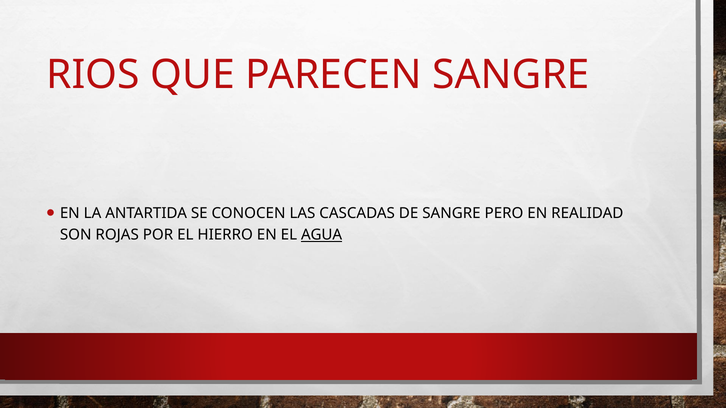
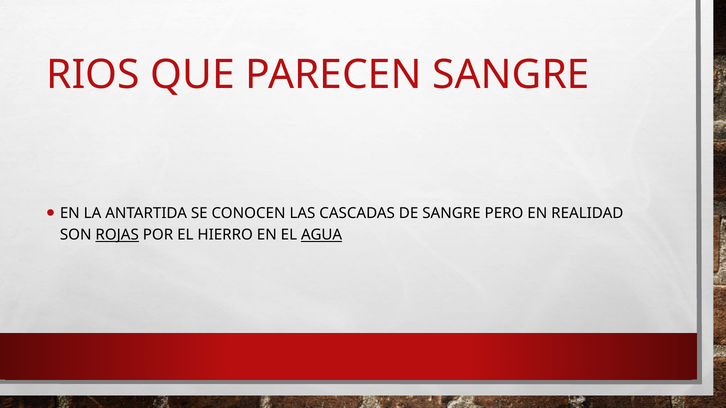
ROJAS underline: none -> present (117, 235)
